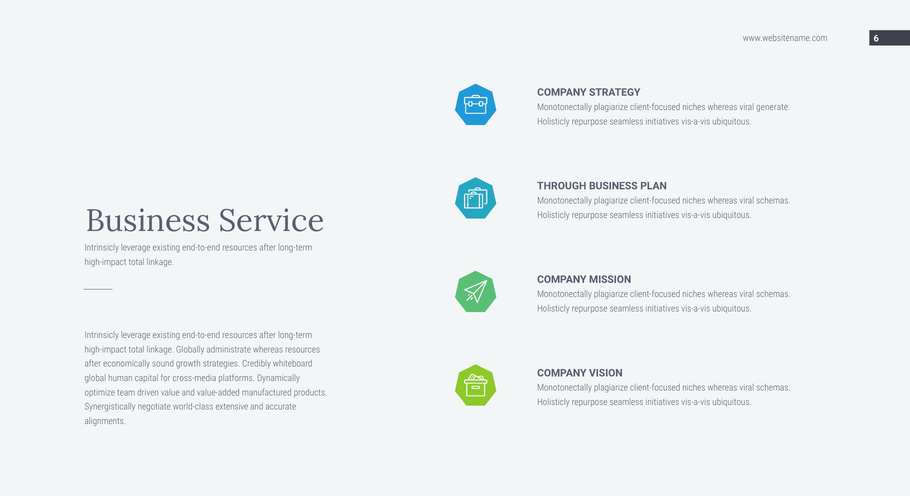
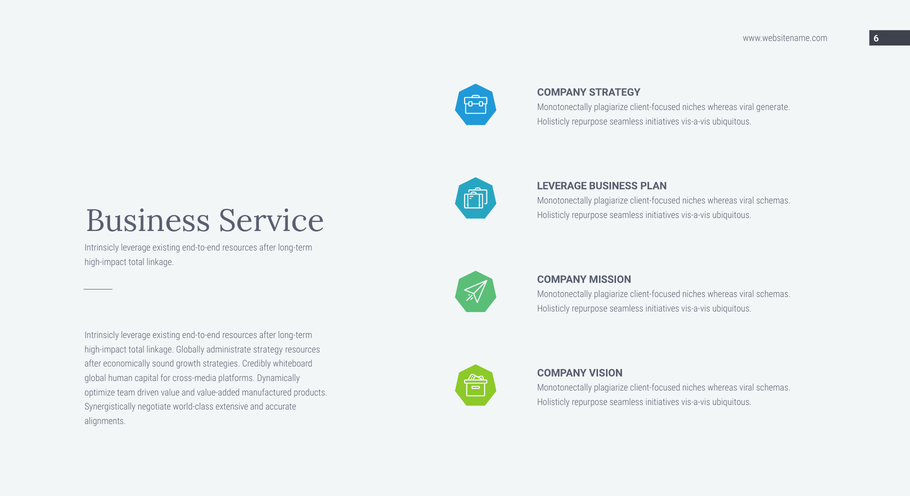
THROUGH: THROUGH -> LEVERAGE (562, 186)
administrate whereas: whereas -> strategy (268, 350)
